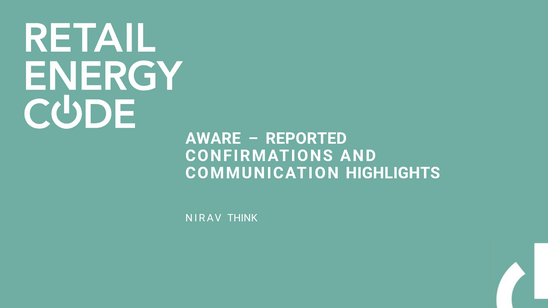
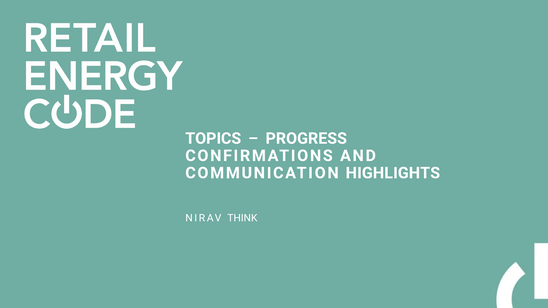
AWARE: AWARE -> TOPICS (213, 139)
REPORTED: REPORTED -> PROGRESS (306, 139)
